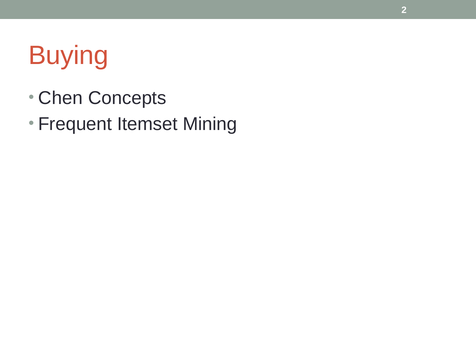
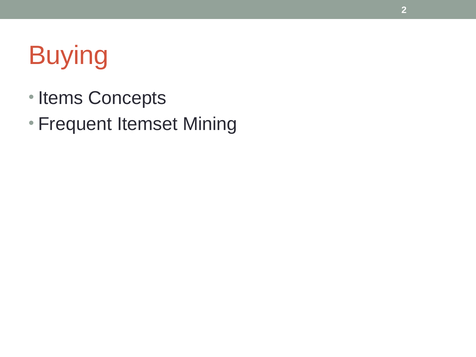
Chen: Chen -> Items (61, 98)
